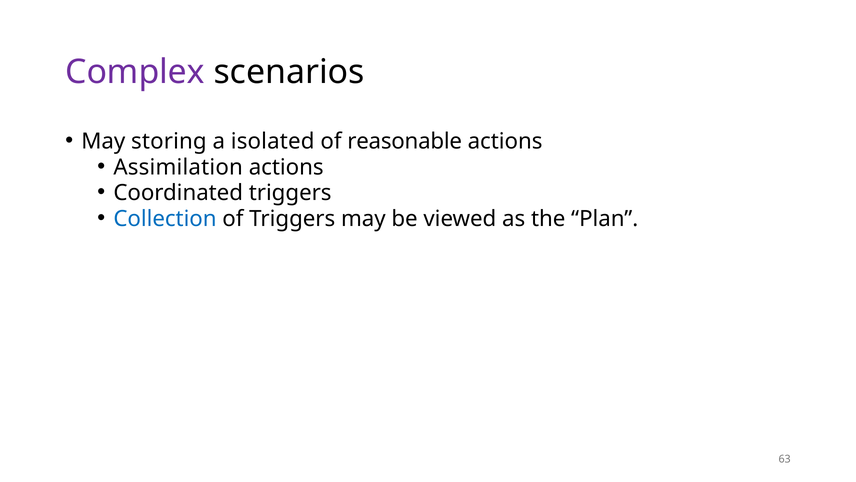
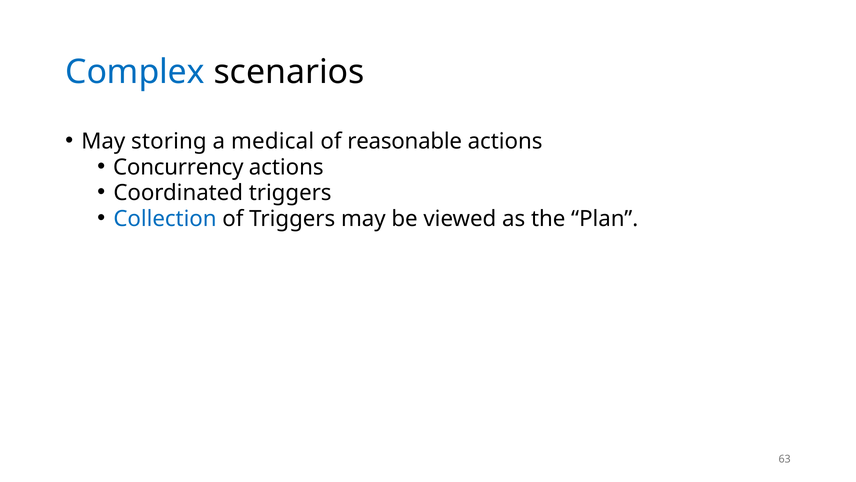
Complex colour: purple -> blue (135, 72)
isolated: isolated -> medical (273, 141)
Assimilation: Assimilation -> Concurrency (178, 167)
